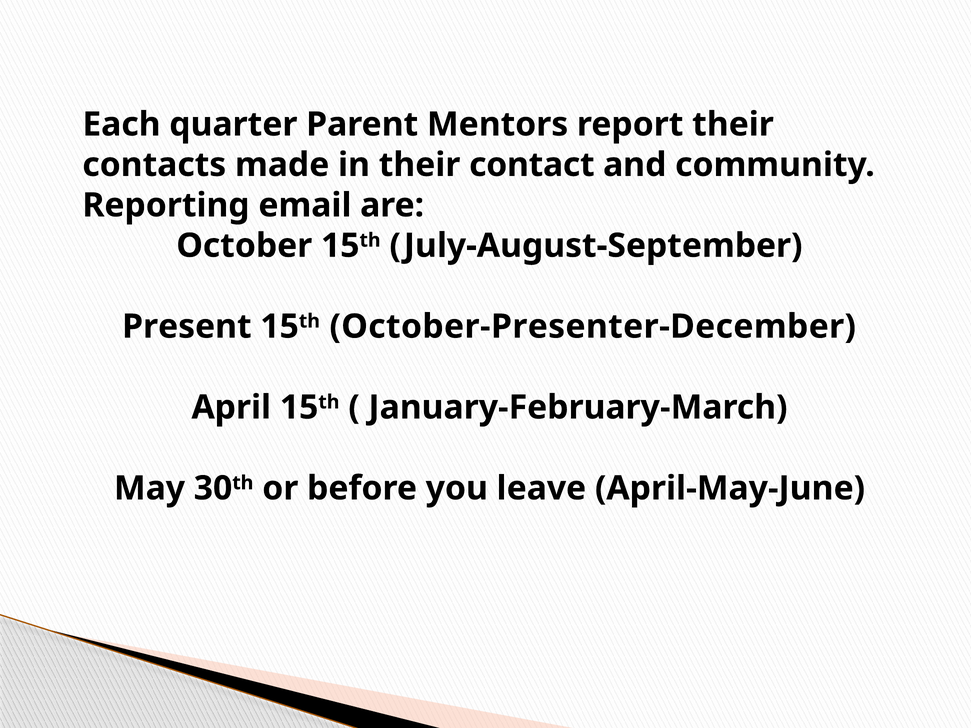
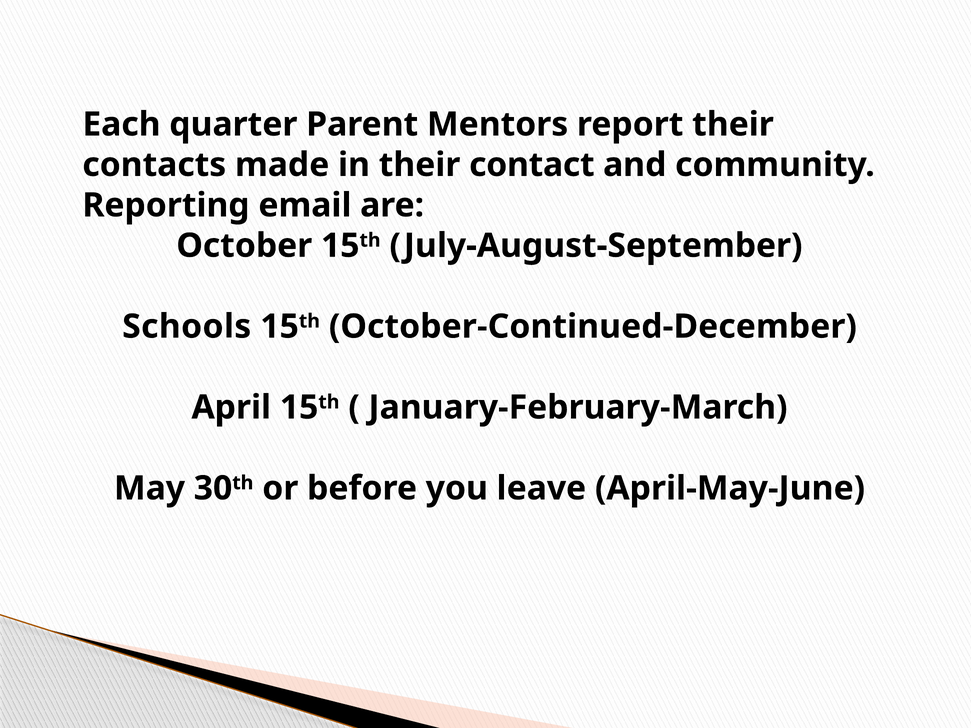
Present: Present -> Schools (187, 327)
October-Presenter-December: October-Presenter-December -> October-Continued-December (593, 327)
